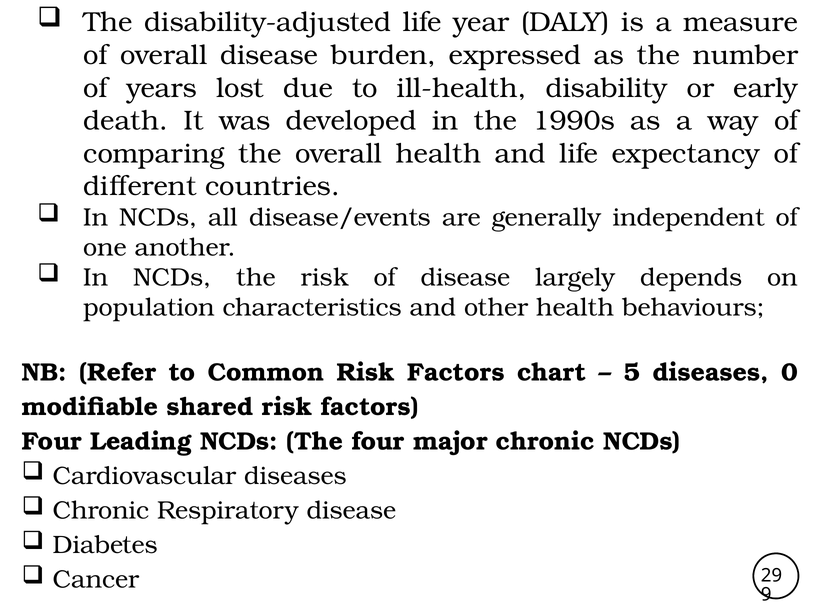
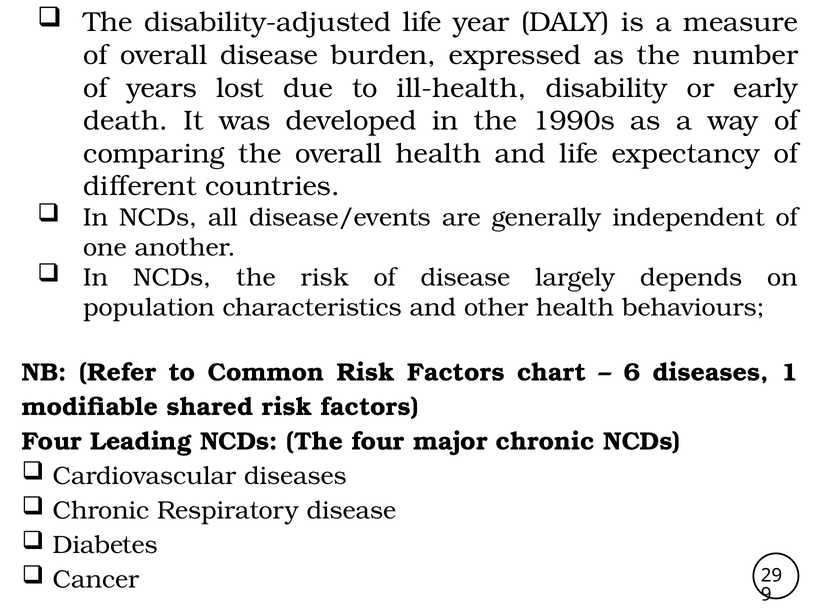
5: 5 -> 6 (632, 372)
0: 0 -> 1 (789, 372)
